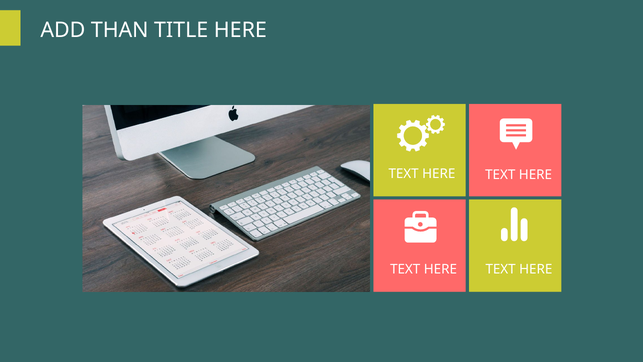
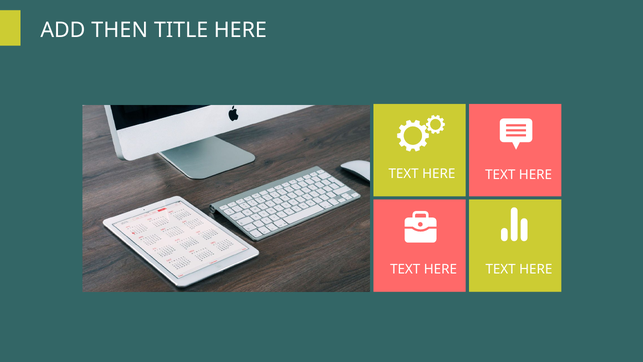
THAN: THAN -> THEN (120, 30)
